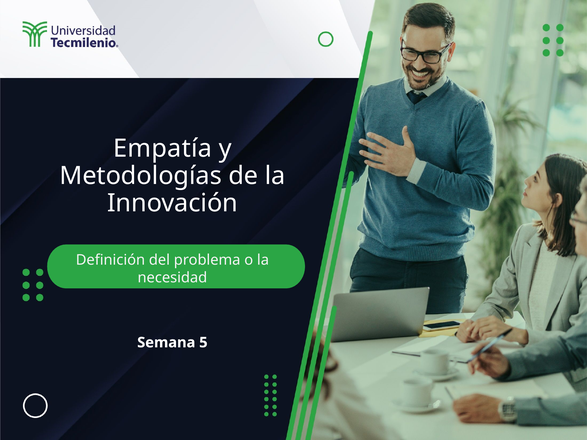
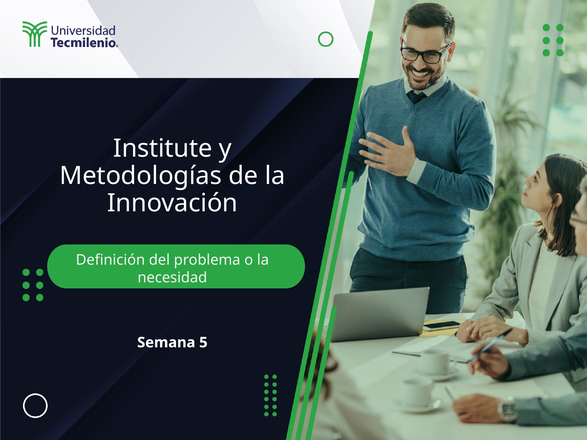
Empatía: Empatía -> Institute (163, 149)
